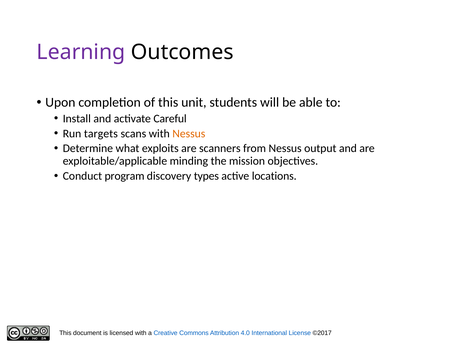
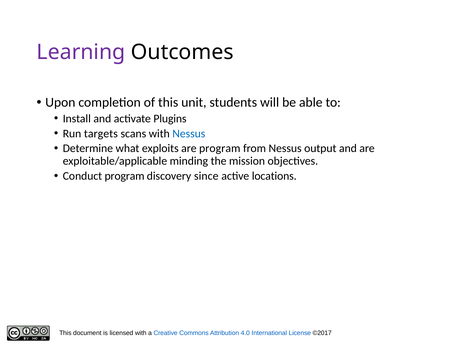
Careful: Careful -> Plugins (170, 118)
Nessus colour: orange -> blue (189, 133)
are scanners: scanners -> program (220, 148)
types: types -> since (206, 176)
